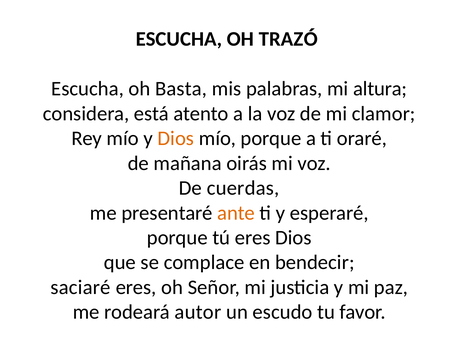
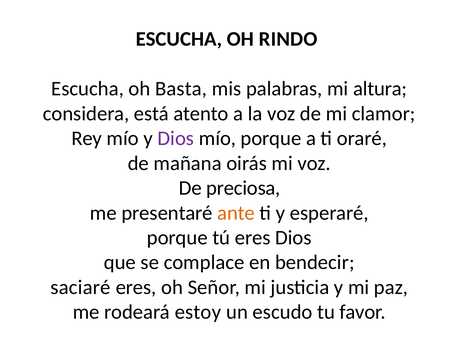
TRAZÓ: TRAZÓ -> RINDO (288, 39)
Dios colour: orange -> purple (176, 139)
cuerdas: cuerdas -> preciosa (243, 188)
autor: autor -> estoy (198, 313)
